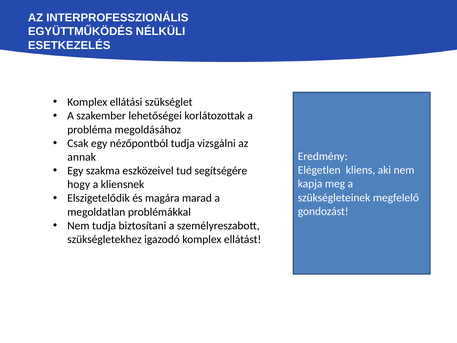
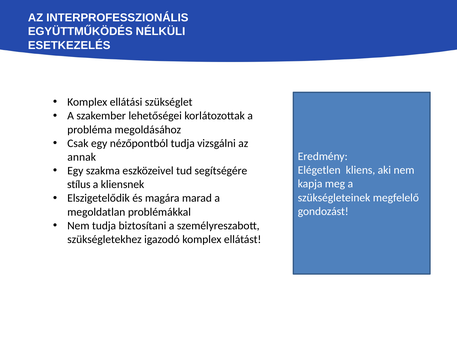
hogy: hogy -> stílus (79, 184)
